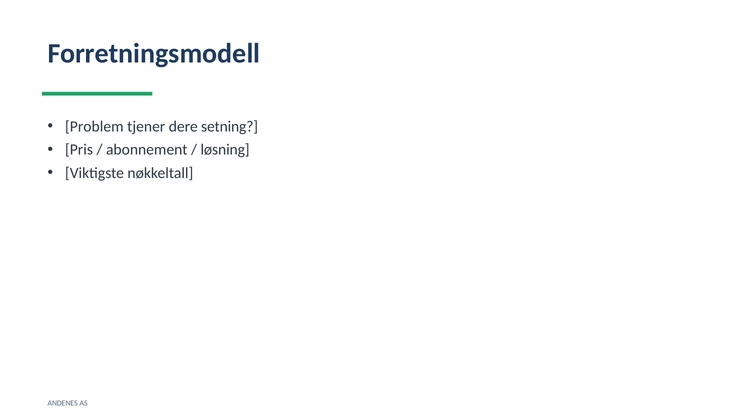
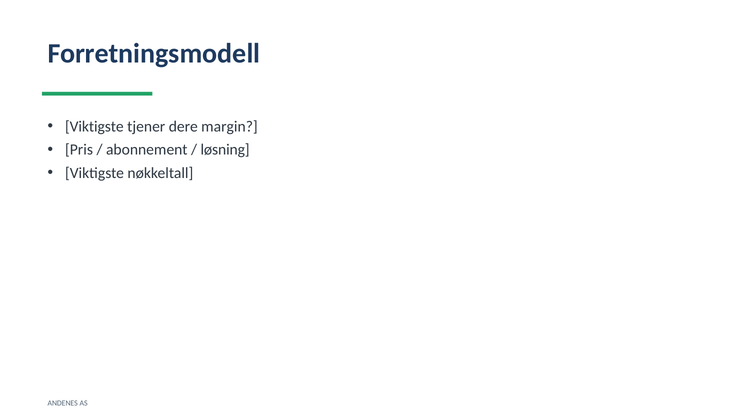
Problem: Problem -> Viktigste (94, 127)
setning: setning -> margin (229, 127)
